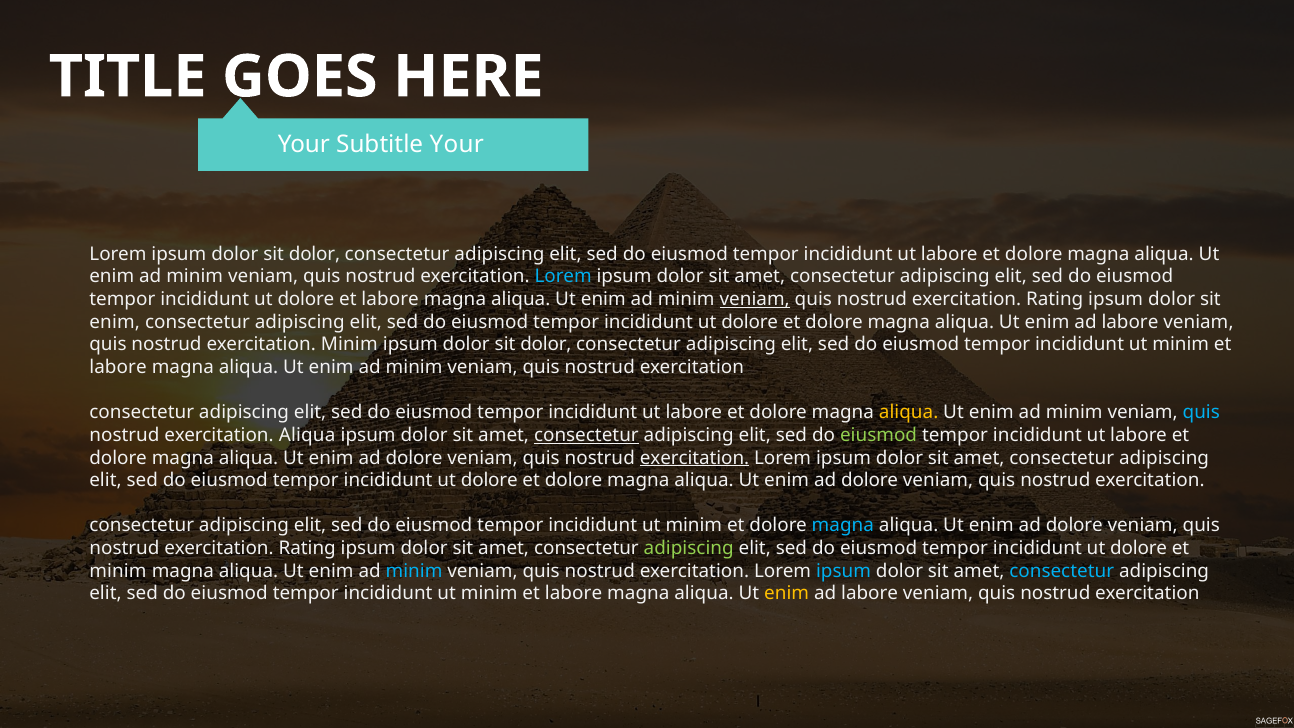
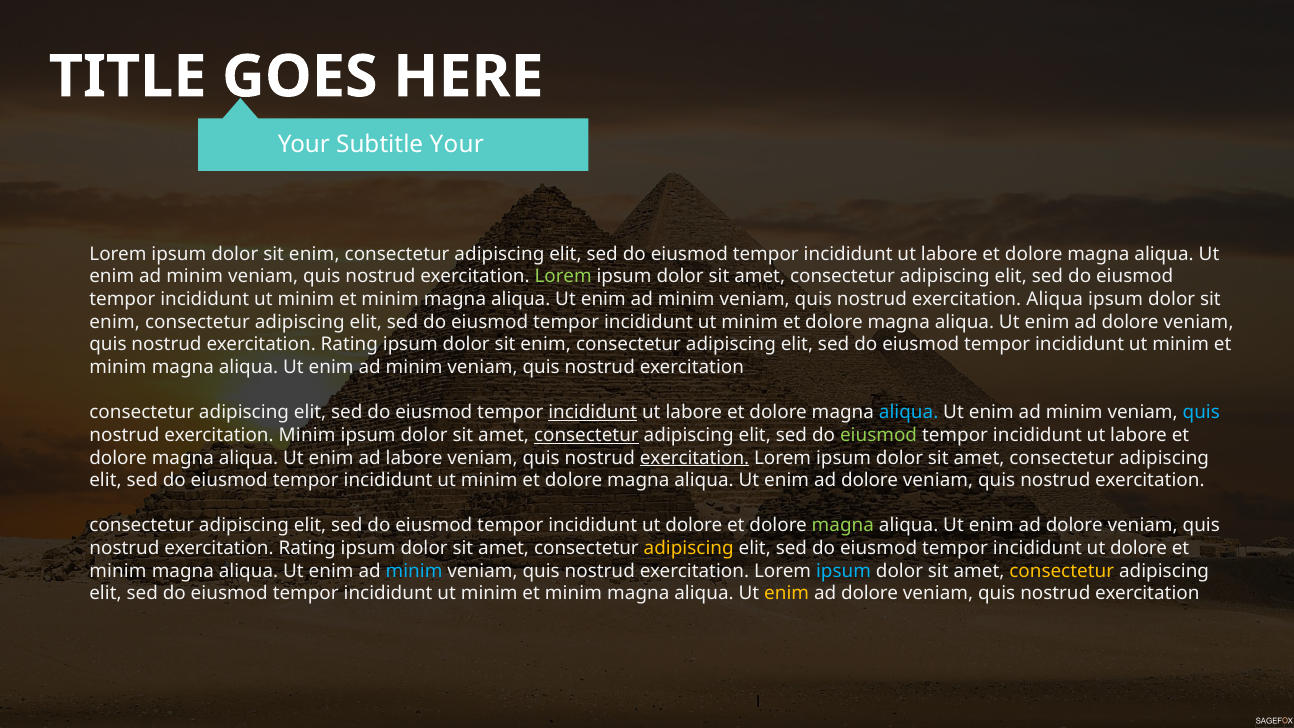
dolor: dolor -> enim (314, 254)
Lorem colour: light blue -> light green (563, 276)
dolore: dolore -> minim (306, 299)
labore: labore -> minim (390, 299)
veniam underline: present -> none (755, 299)
Rating: Rating -> Aliqua (1055, 299)
dolore: dolore -> minim (750, 322)
labore: labore -> dolore (1130, 322)
Minim: Minim -> Rating (349, 344)
dolor: dolor -> enim (546, 344)
labore: labore -> minim (118, 367)
incididunt underline: none -> present (593, 412)
aliqua colour: yellow -> light blue (909, 412)
exercitation Aliqua: Aliqua -> Minim (307, 435)
dolore: dolore -> labore (414, 458)
dolore: dolore -> minim (489, 480)
minim: minim -> dolore (694, 526)
magna colour: light blue -> light green (843, 526)
adipiscing colour: light green -> yellow (689, 548)
consectetur colour: light blue -> yellow (1062, 571)
labore: labore -> minim (573, 594)
labore: labore -> dolore (870, 594)
